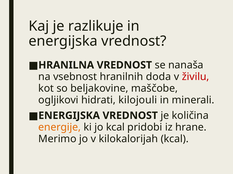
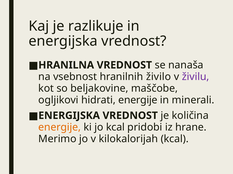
doda: doda -> živilo (159, 77)
živilu colour: red -> purple (196, 77)
hidrati kilojouli: kilojouli -> energije (138, 100)
